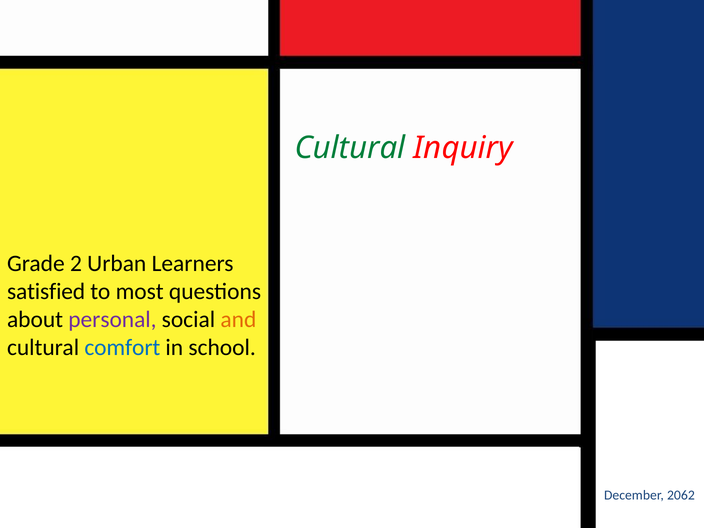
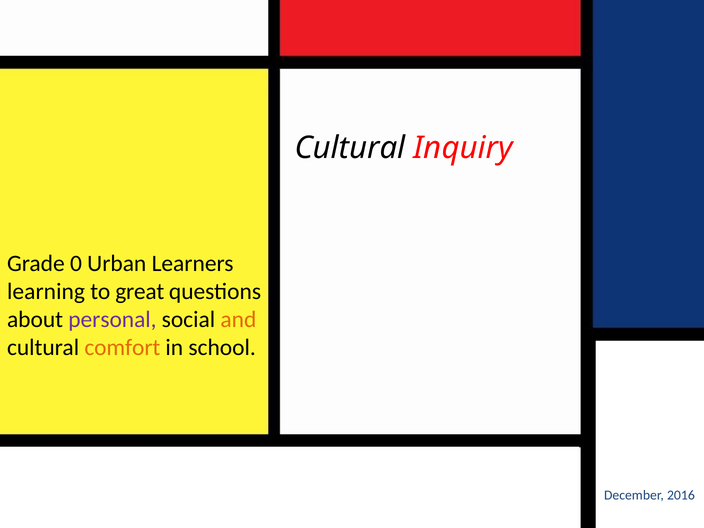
Cultural colour: green -> black (350, 148)
2: 2 -> 0 (76, 263)
satisfied: satisfied -> learning (46, 291)
most: most -> great (140, 291)
comfort colour: blue -> orange (122, 348)
2062: 2062 -> 2016 (681, 495)
